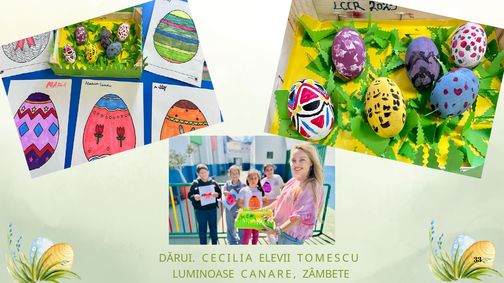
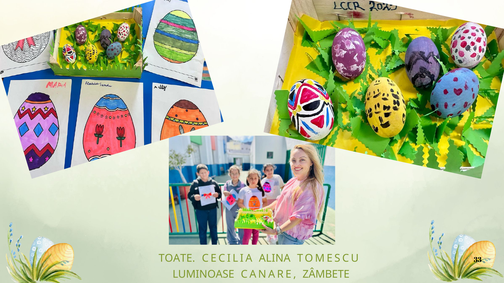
DĂRUI: DĂRUI -> TOATE (177, 259)
ELEVII: ELEVII -> ALINA (275, 259)
